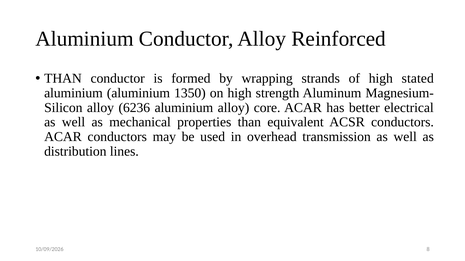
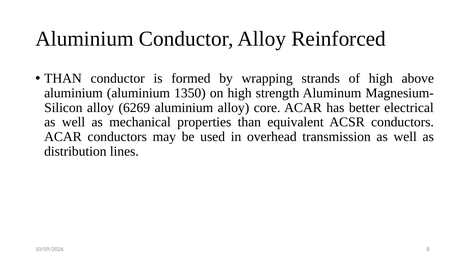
stated: stated -> above (418, 79)
6236: 6236 -> 6269 (134, 108)
